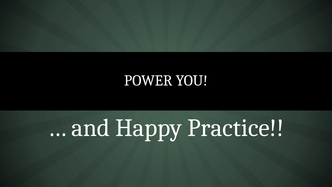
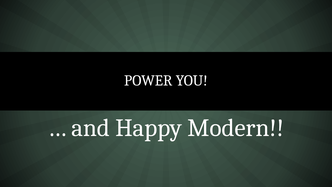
Practice: Practice -> Modern (236, 128)
